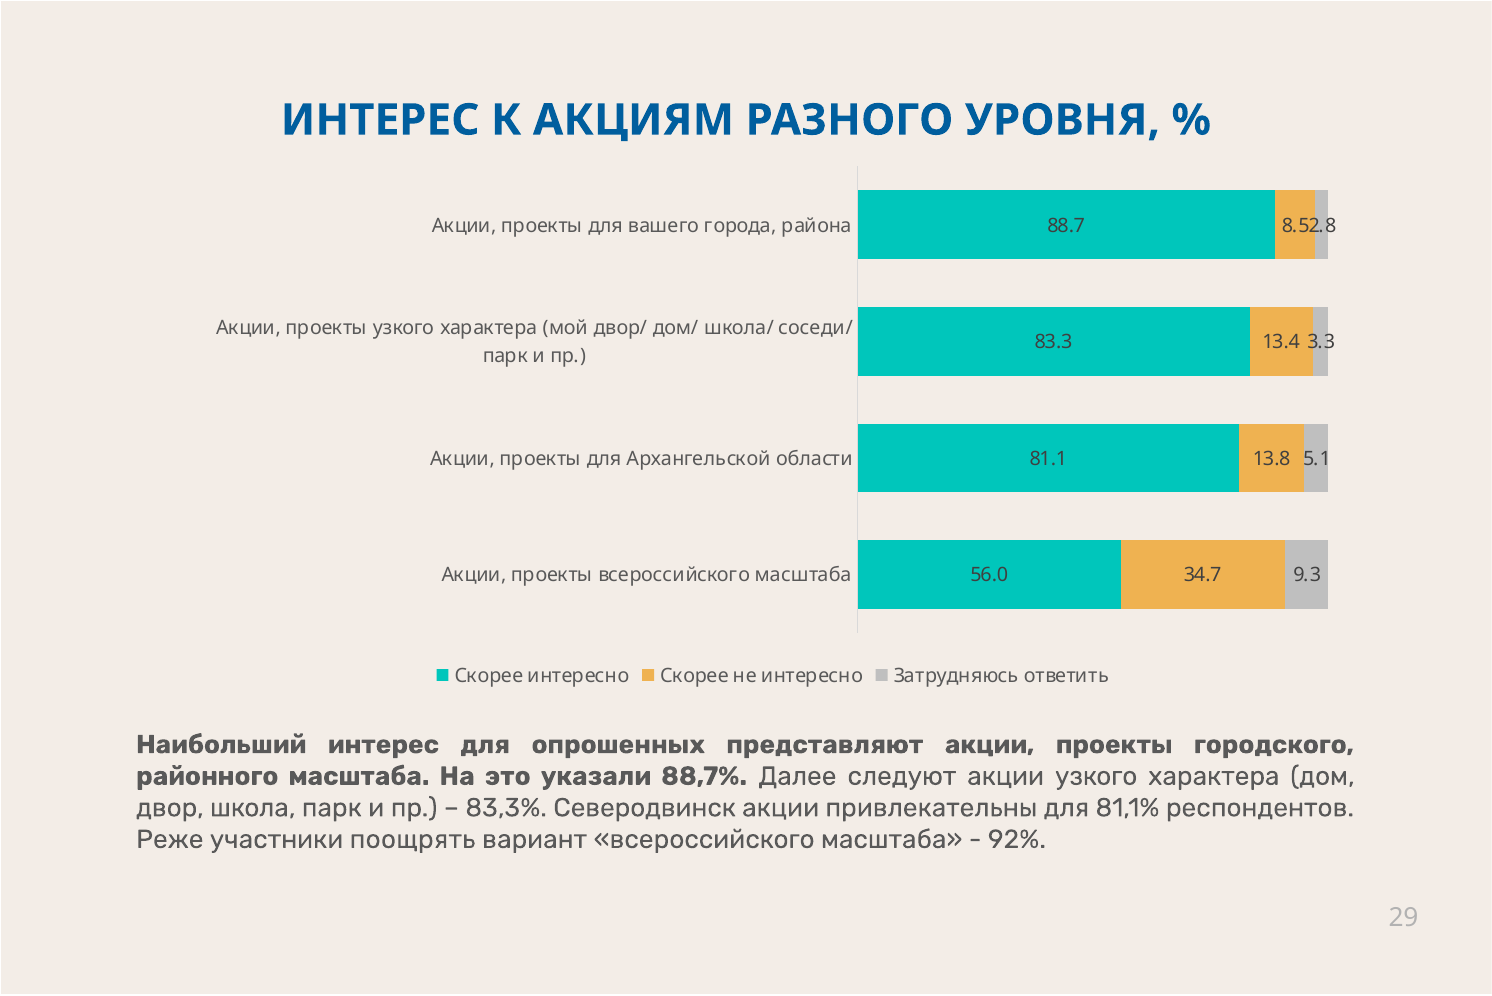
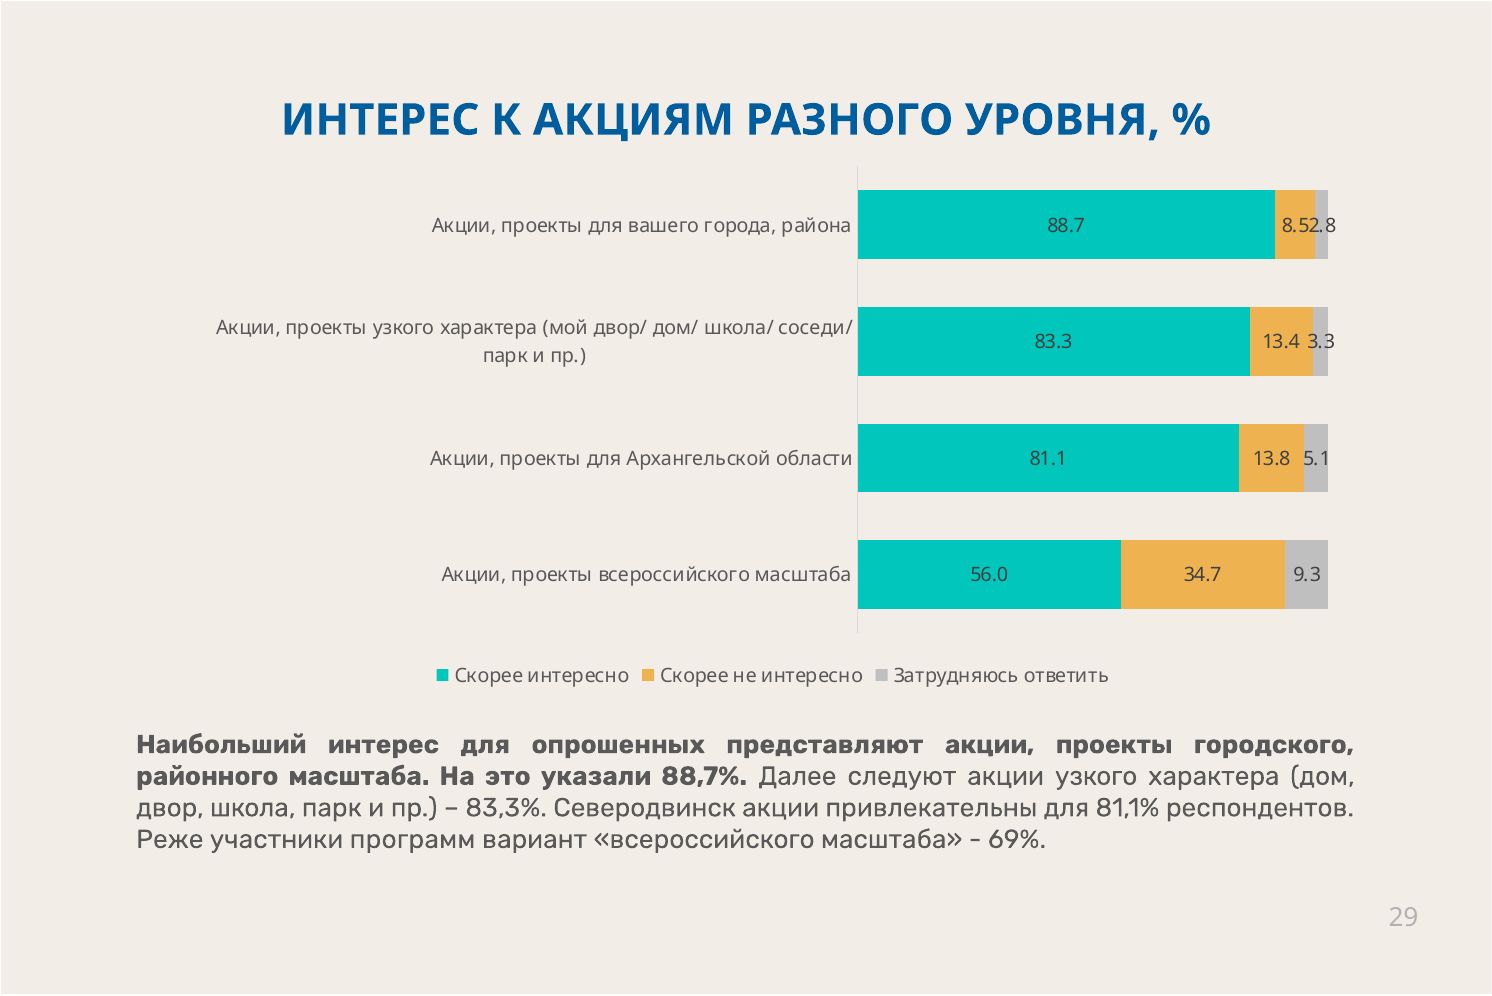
поощрять: поощрять -> программ (413, 839)
92%: 92% -> 69% (1017, 839)
